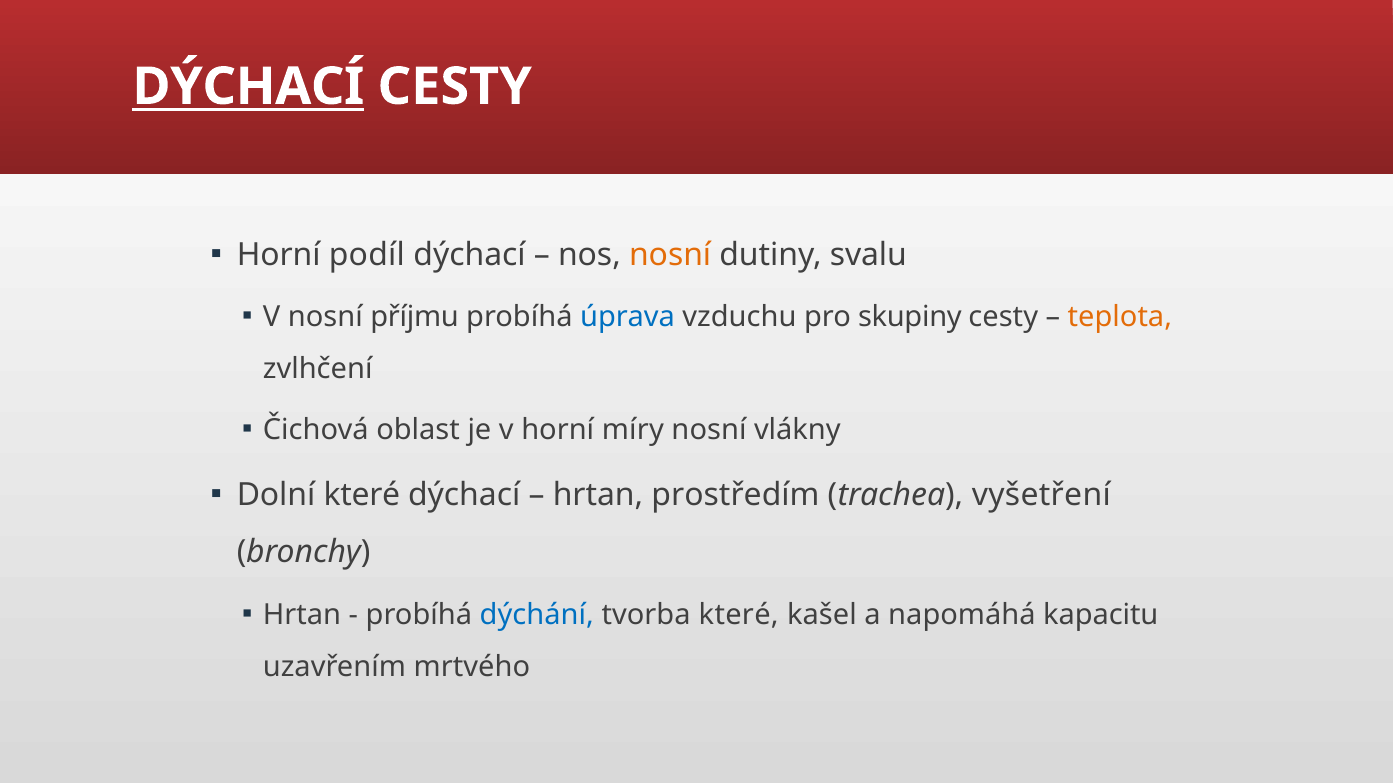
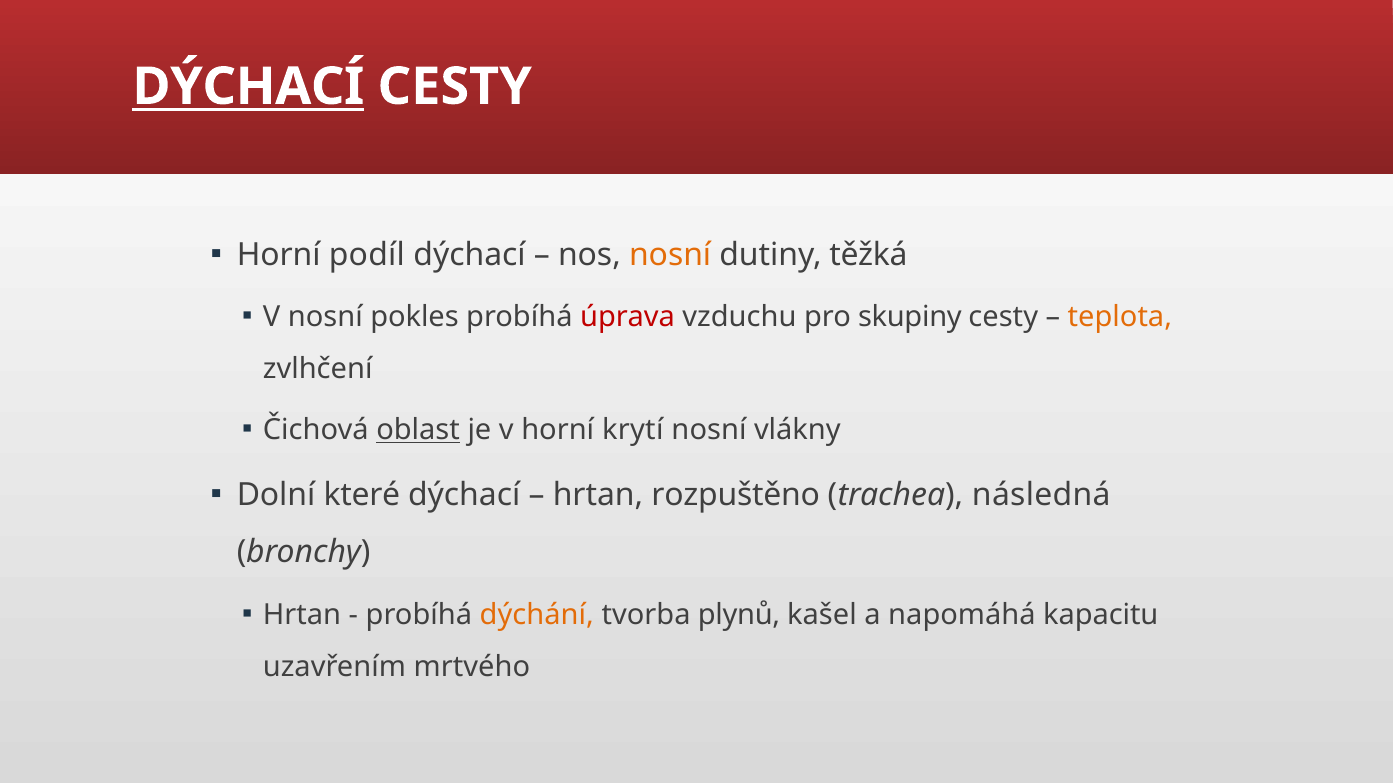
svalu: svalu -> těžká (868, 255)
příjmu: příjmu -> pokles (415, 317)
úprava colour: blue -> red (628, 317)
oblast underline: none -> present (418, 430)
míry: míry -> krytí (633, 430)
prostředím: prostředím -> rozpuštěno (736, 495)
vyšetření: vyšetření -> následná (1041, 495)
dýchání colour: blue -> orange (537, 615)
tvorba které: které -> plynů (739, 615)
